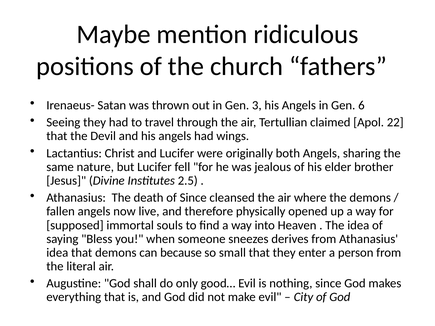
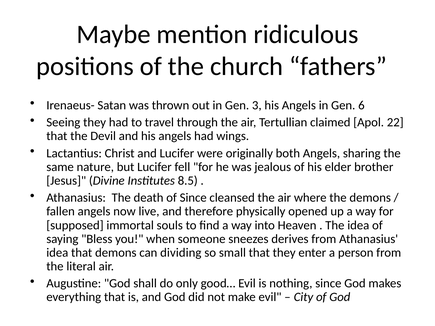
2.5: 2.5 -> 8.5 (188, 181)
because: because -> dividing (181, 253)
